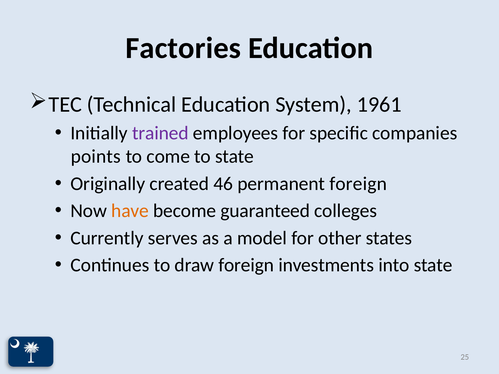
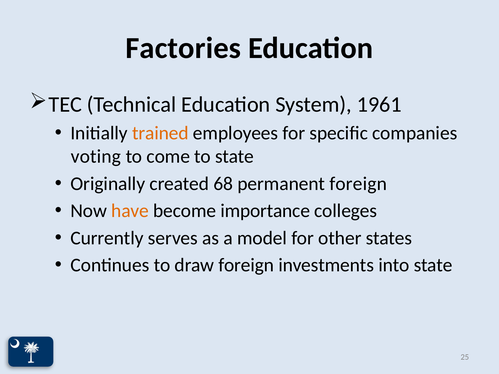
trained colour: purple -> orange (160, 133)
points: points -> voting (96, 157)
46: 46 -> 68 (223, 184)
guaranteed: guaranteed -> importance (265, 211)
